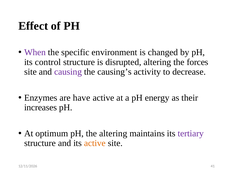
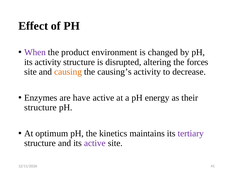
specific: specific -> product (75, 53)
its control: control -> activity (48, 62)
causing colour: purple -> orange (68, 72)
increases: increases -> structure (40, 108)
the altering: altering -> kinetics (113, 134)
active colour: orange -> purple (95, 144)
